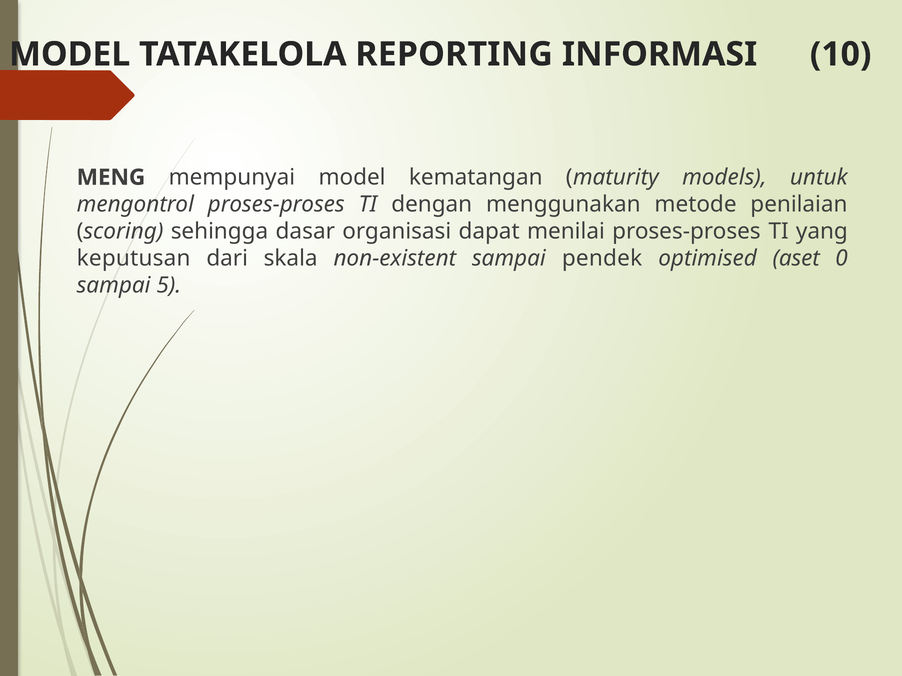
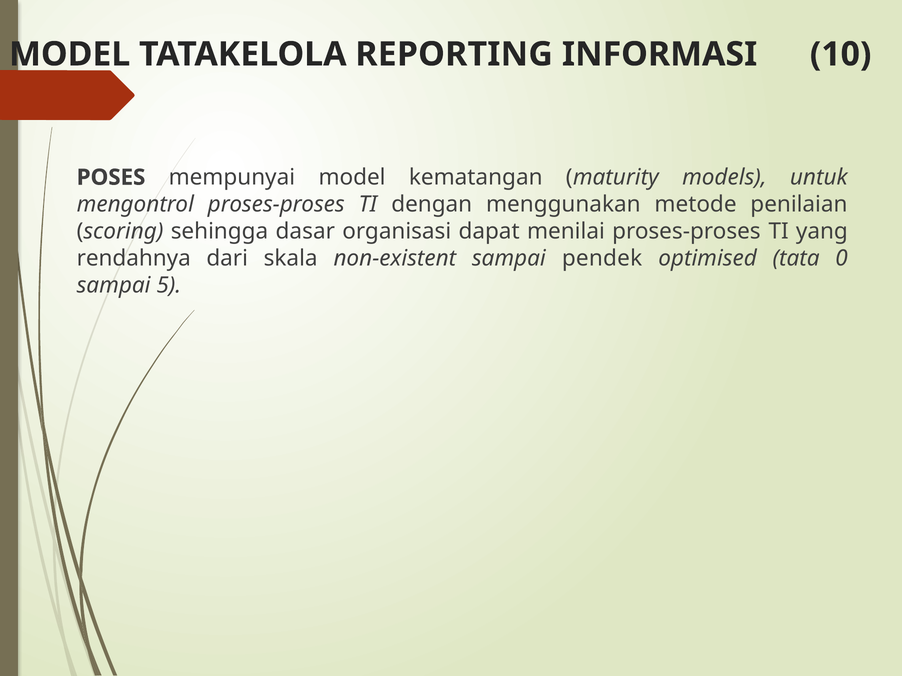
MENG: MENG -> POSES (111, 177)
keputusan: keputusan -> rendahnya (134, 259)
aset: aset -> tata (796, 259)
